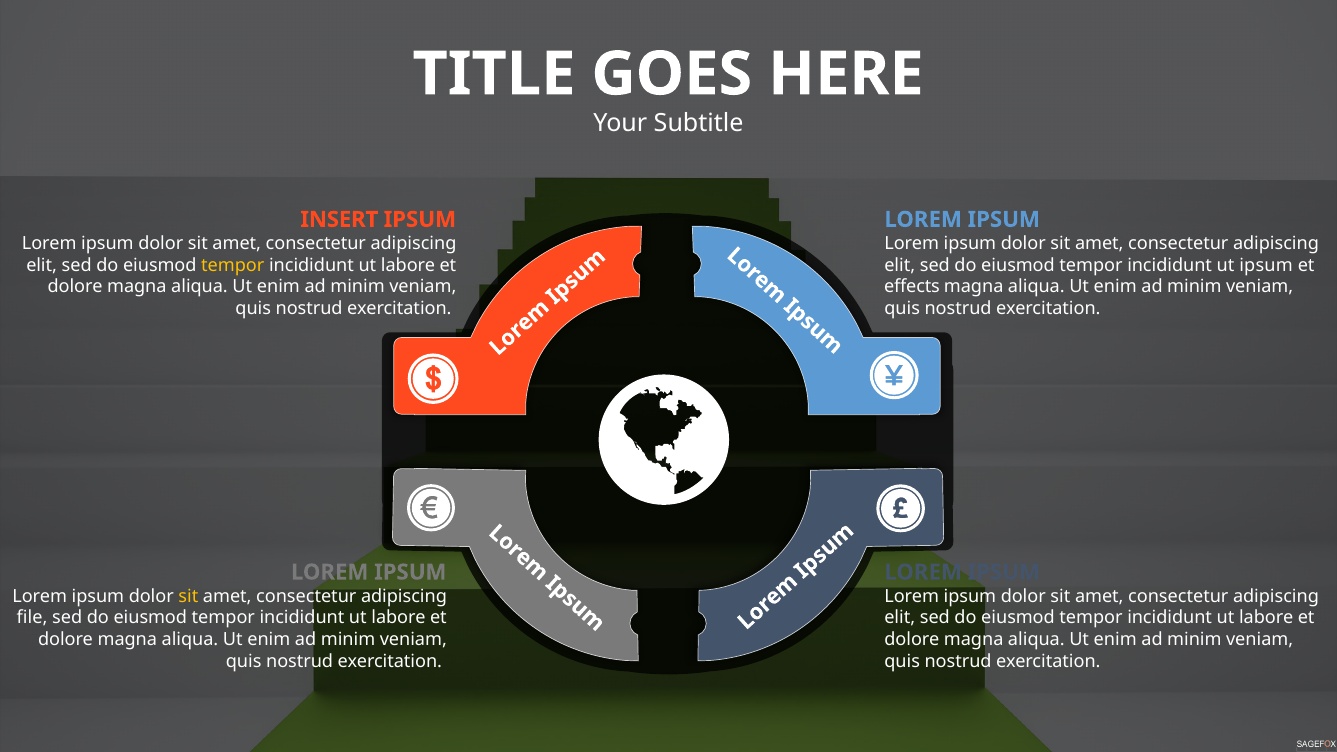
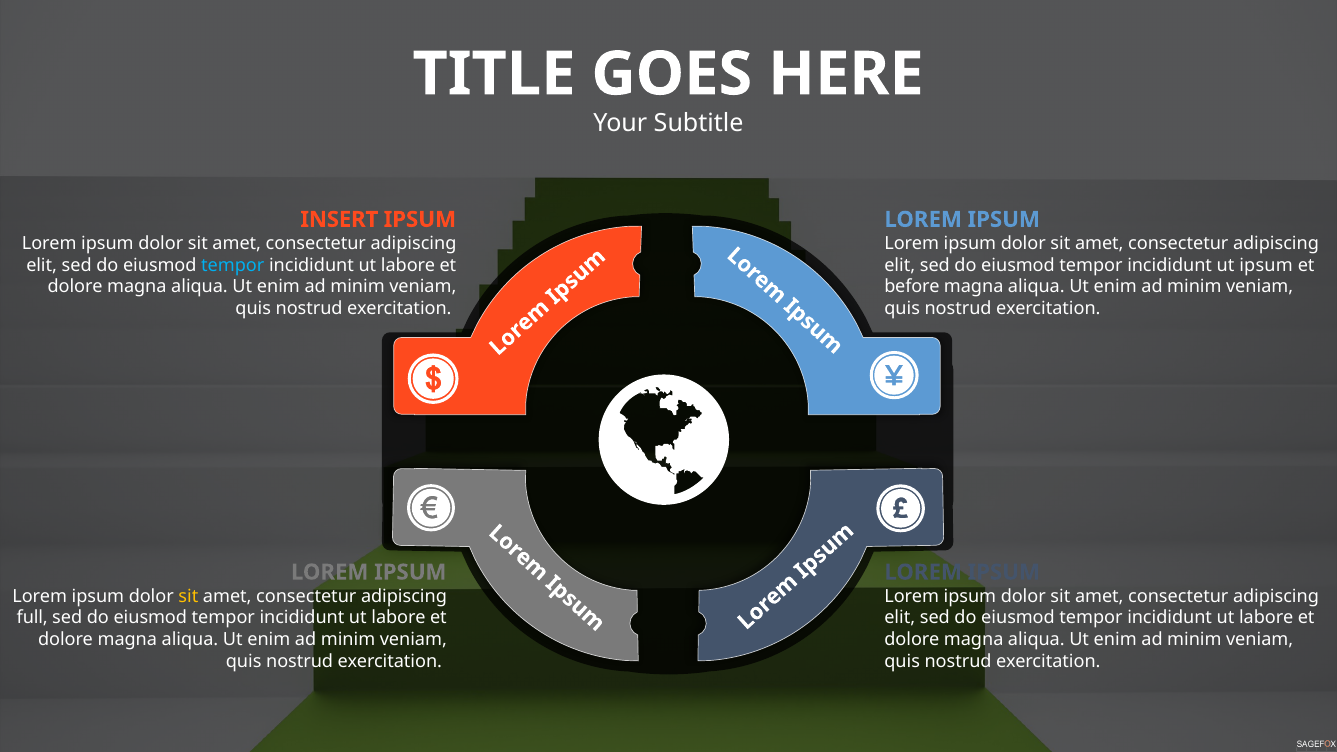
tempor colour: yellow -> light blue (233, 265)
effects: effects -> before (912, 287)
file: file -> full (32, 618)
